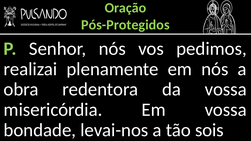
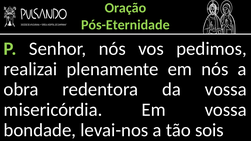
Pós-Protegidos: Pós-Protegidos -> Pós-Eternidade (125, 25)
